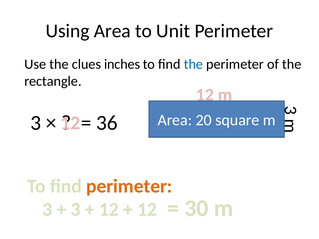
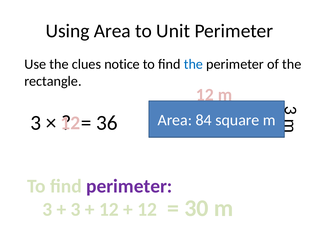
inches: inches -> notice (122, 64)
20: 20 -> 84 (204, 120)
perimeter colour: orange -> purple (129, 186)
